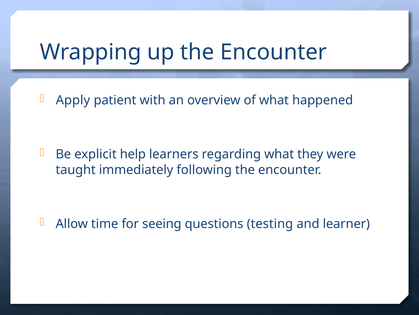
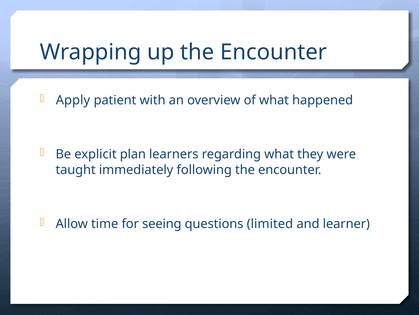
help: help -> plan (133, 154)
testing: testing -> limited (270, 223)
